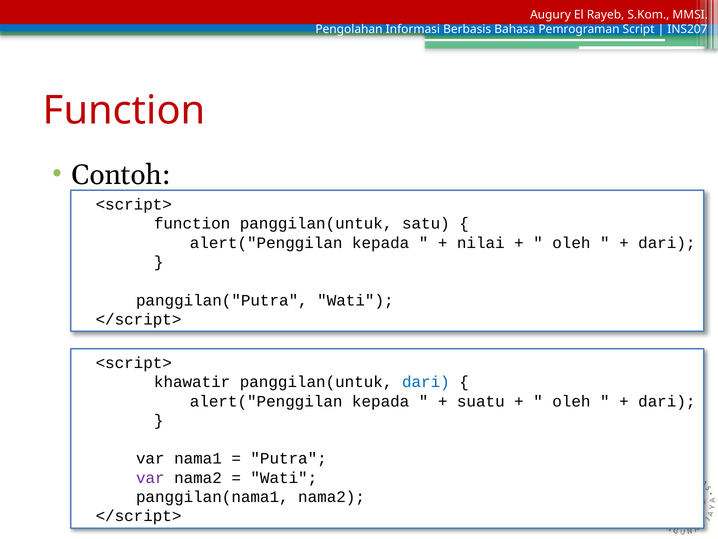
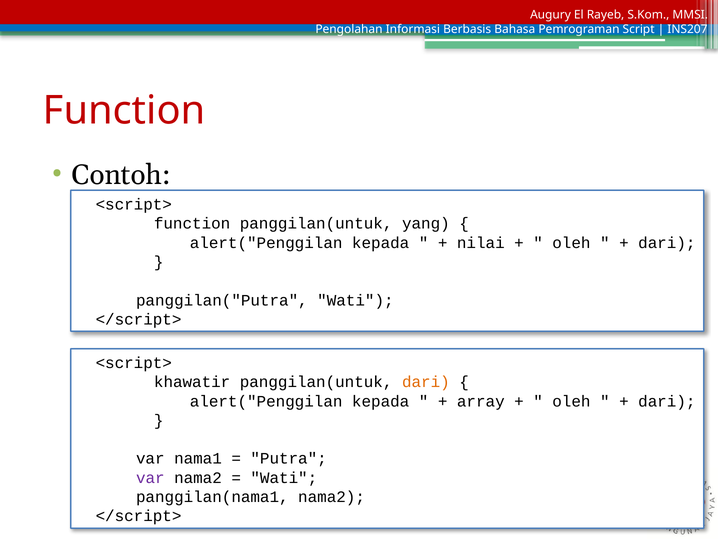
satu: satu -> yang (426, 223)
dari colour: blue -> orange (426, 382)
suatu: suatu -> array (481, 401)
